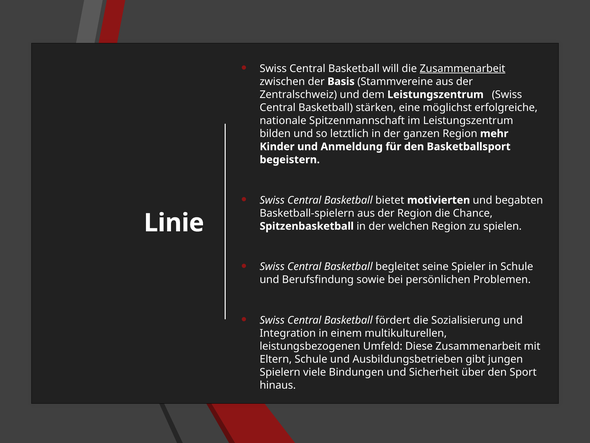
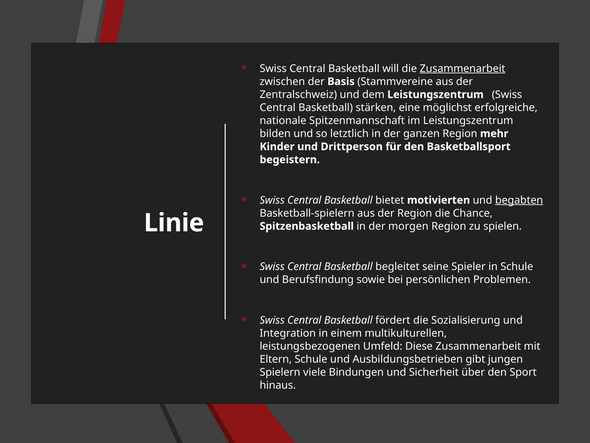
Anmeldung: Anmeldung -> Drittperson (352, 146)
begabten underline: none -> present (519, 200)
welchen: welchen -> morgen (408, 226)
